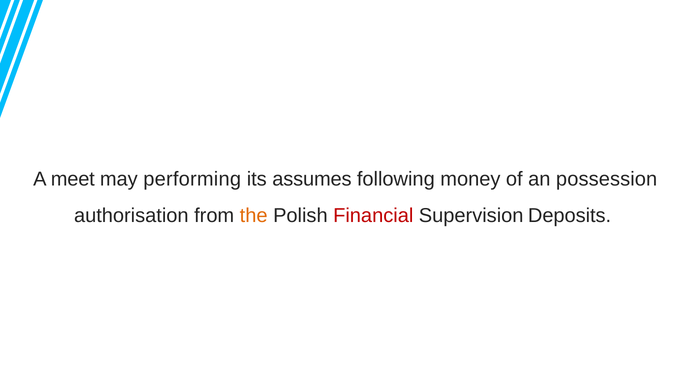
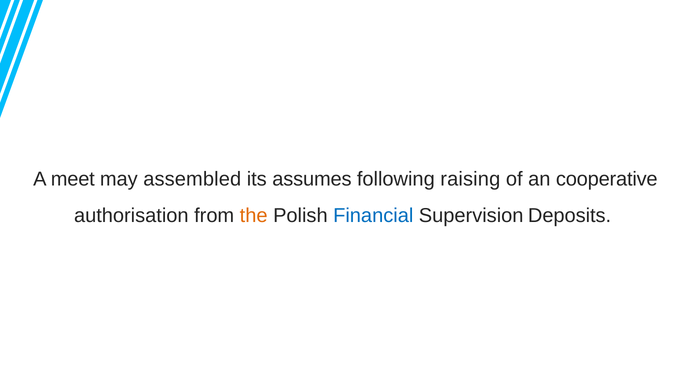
performing: performing -> assembled (192, 179)
money: money -> raising (470, 179)
possession: possession -> cooperative (607, 179)
Financial colour: red -> blue (373, 215)
